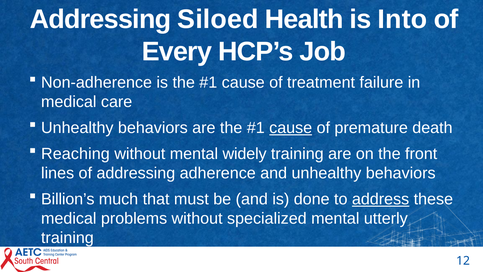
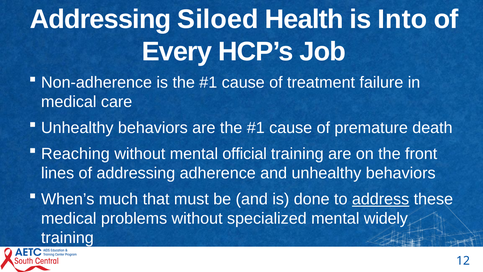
cause underline: present -> none (291, 128)
widely: widely -> official (245, 154)
Billion’s: Billion’s -> When’s (68, 199)
utterly: utterly -> widely (386, 218)
